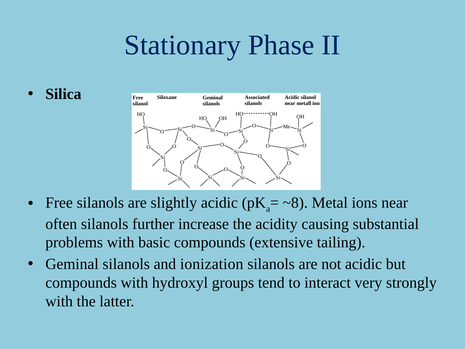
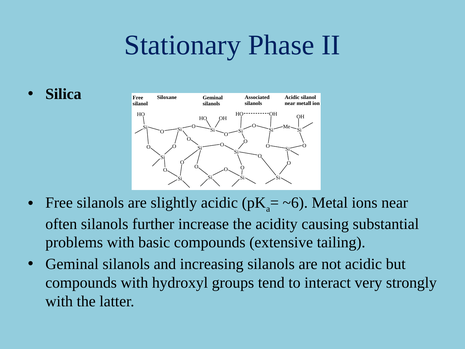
~8: ~8 -> ~6 (295, 203)
ionization: ionization -> increasing (212, 264)
